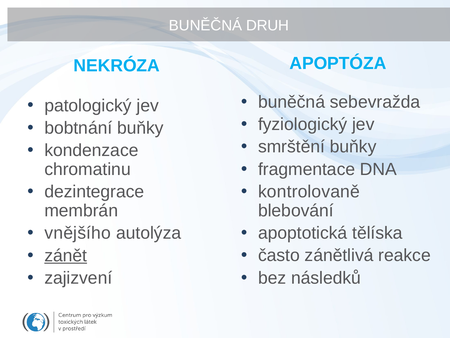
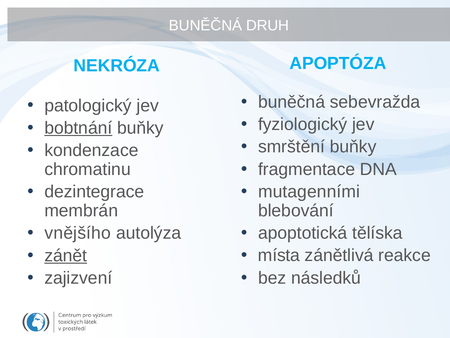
bobtnání underline: none -> present (78, 128)
kontrolovaně: kontrolovaně -> mutagenními (309, 191)
často: často -> místa (279, 255)
